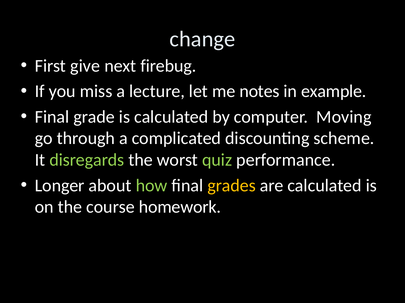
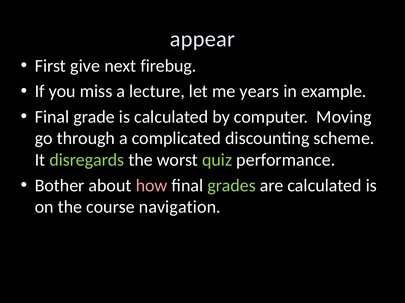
change: change -> appear (202, 39)
notes: notes -> years (259, 92)
Longer: Longer -> Bother (60, 186)
how colour: light green -> pink (152, 186)
grades colour: yellow -> light green (232, 186)
homework: homework -> navigation (180, 207)
